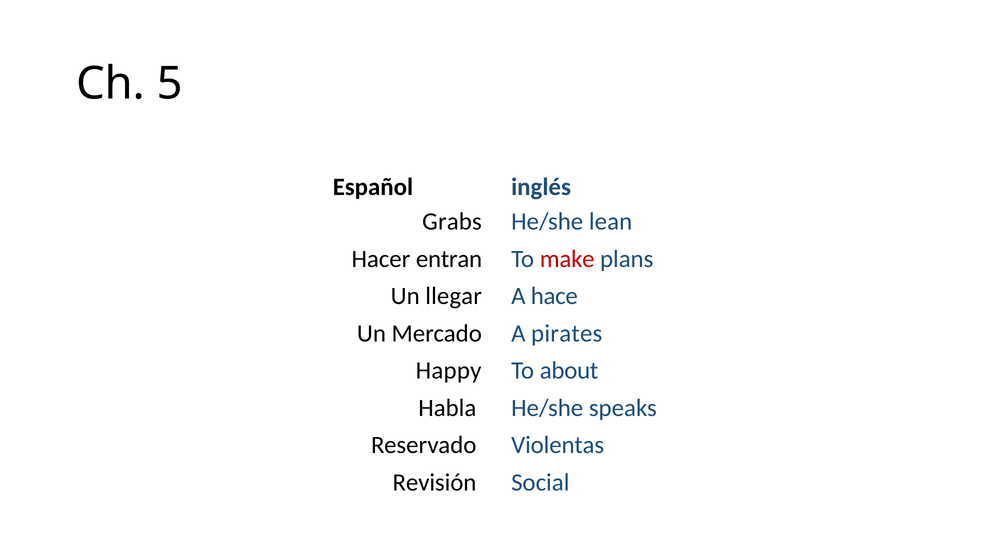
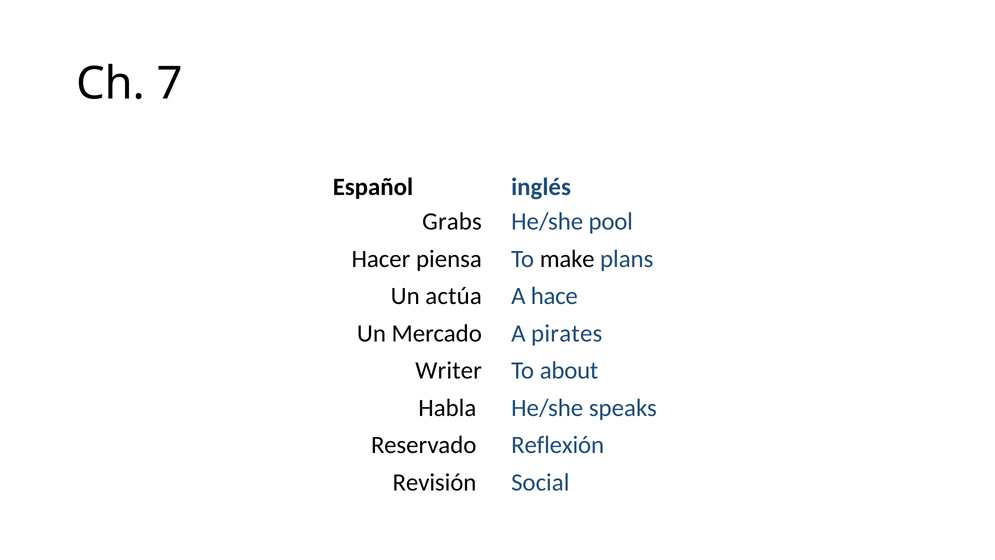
5: 5 -> 7 (170, 84)
lean: lean -> pool (611, 221)
entran: entran -> piensa (449, 259)
make colour: red -> black (567, 259)
llegar: llegar -> actúa (454, 296)
Happy: Happy -> Writer (449, 370)
Violentas: Violentas -> Reflexión (558, 445)
